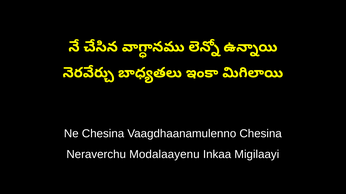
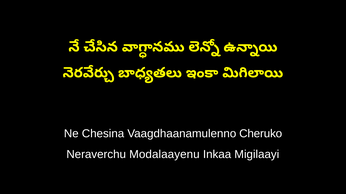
Vaagdhaanamulenno Chesina: Chesina -> Cheruko (261, 134)
